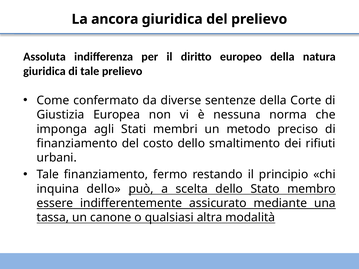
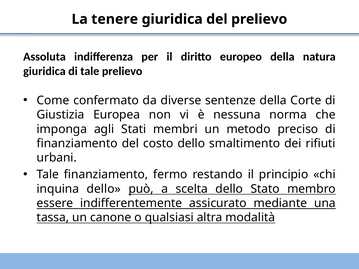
ancora: ancora -> tenere (115, 19)
